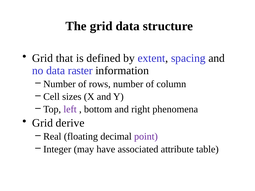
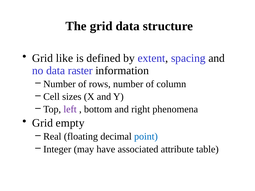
that: that -> like (64, 58)
derive: derive -> empty (70, 123)
point colour: purple -> blue (146, 137)
